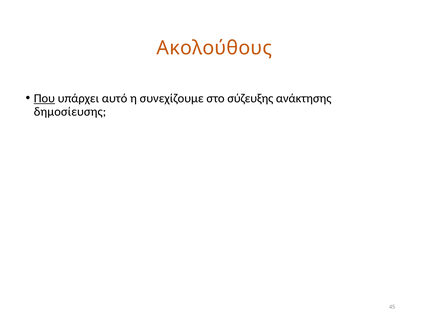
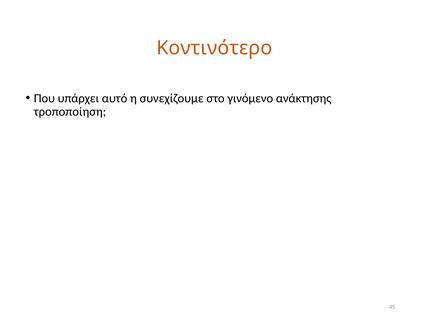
Ακολούθους: Ακολούθους -> Κοντινότερο (214, 48)
Που underline: present -> none (44, 98)
σύζευξης: σύζευξης -> γινόμενο (250, 98)
δημοσίευσης: δημοσίευσης -> τροποποίηση (70, 112)
